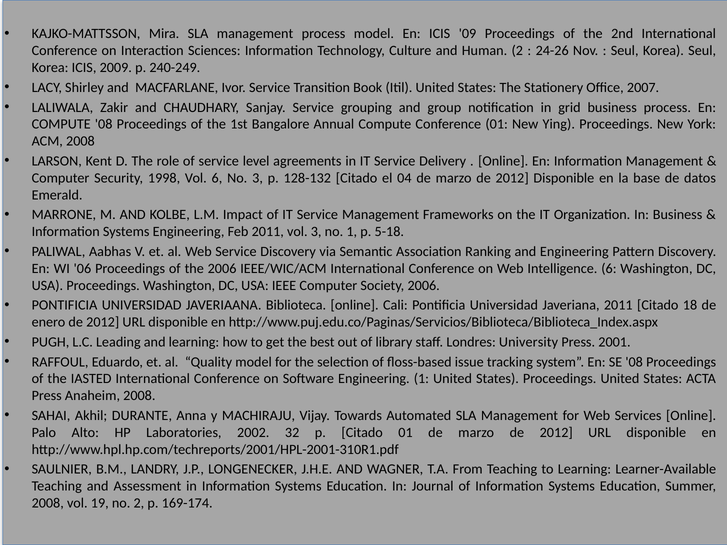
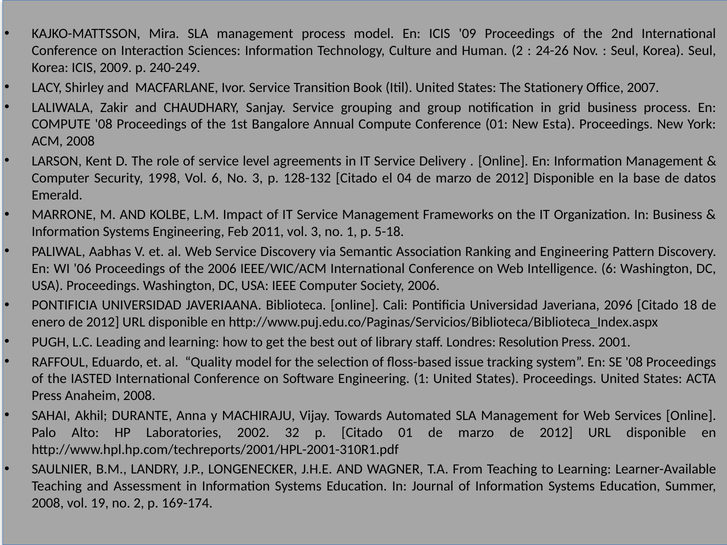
Ying: Ying -> Esta (559, 124)
Javeriana 2011: 2011 -> 2096 (618, 305)
University: University -> Resolution (529, 342)
